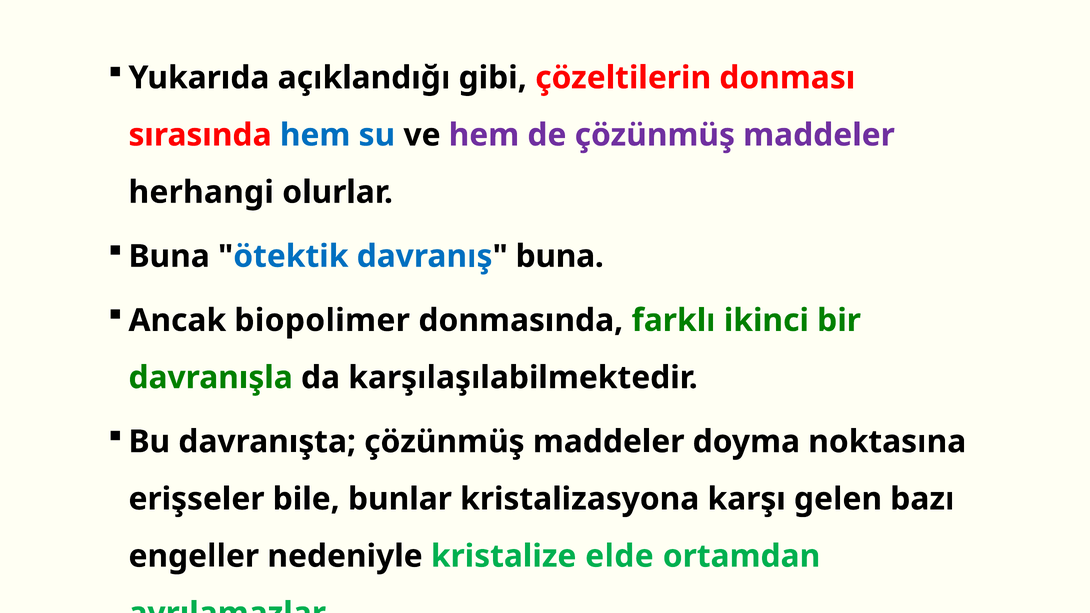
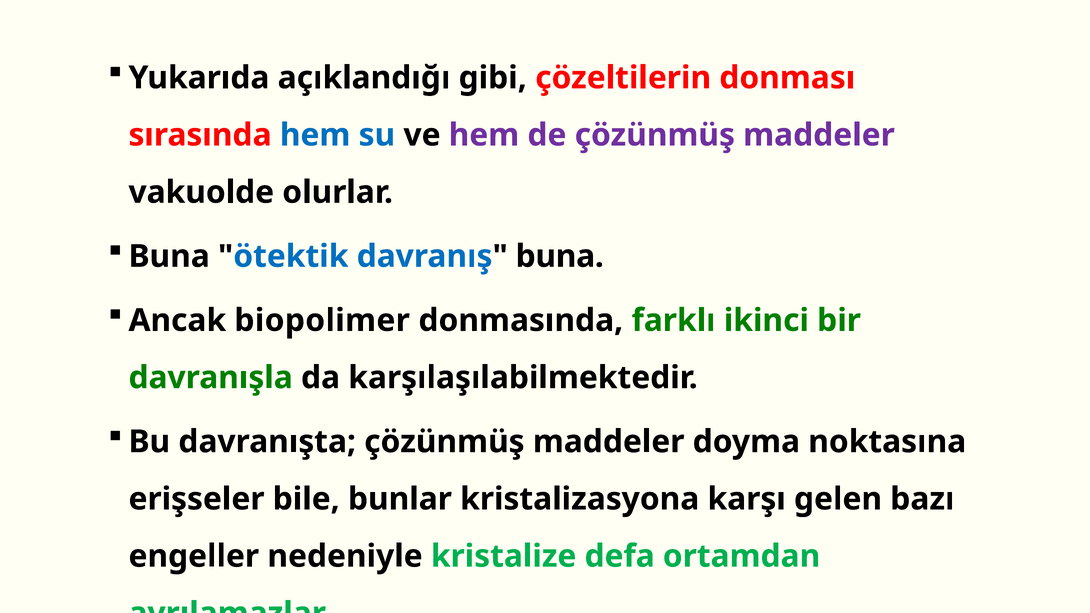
herhangi: herhangi -> vakuolde (201, 192)
elde: elde -> defa (620, 556)
